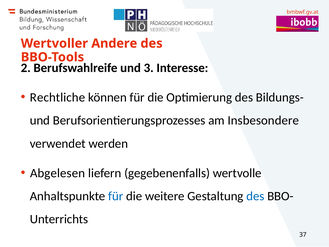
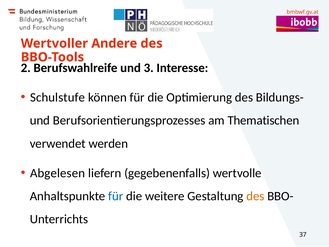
Rechtliche: Rechtliche -> Schulstufe (58, 97)
Insbesondere: Insbesondere -> Thematischen (263, 120)
des colour: blue -> orange (255, 196)
